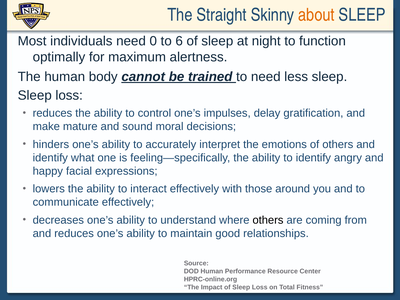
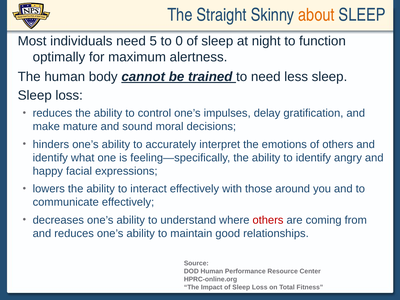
0: 0 -> 5 (153, 41)
6: 6 -> 0 (179, 41)
others colour: black -> red (268, 220)
